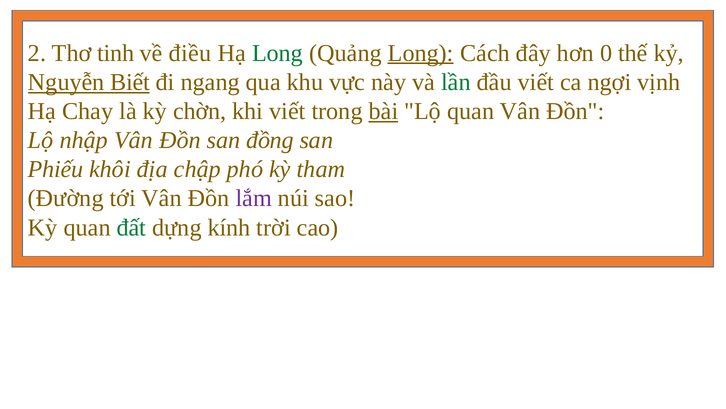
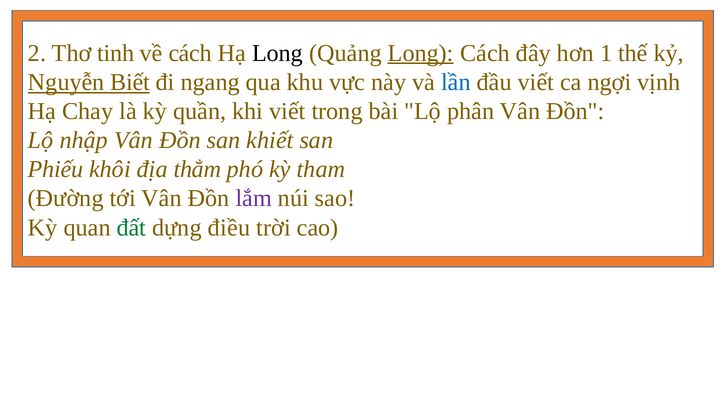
về điều: điều -> cách (190, 53)
Long colour: green -> black (278, 53)
0: 0 -> 1 (606, 53)
lần colour: green -> blue (456, 82)
chờn: chờn -> quần (200, 111)
bài underline: present -> none (383, 111)
Lộ quan: quan -> phân (471, 111)
đồng: đồng -> khiết (270, 140)
chập: chập -> thẳm (197, 169)
kính: kính -> điều (229, 227)
